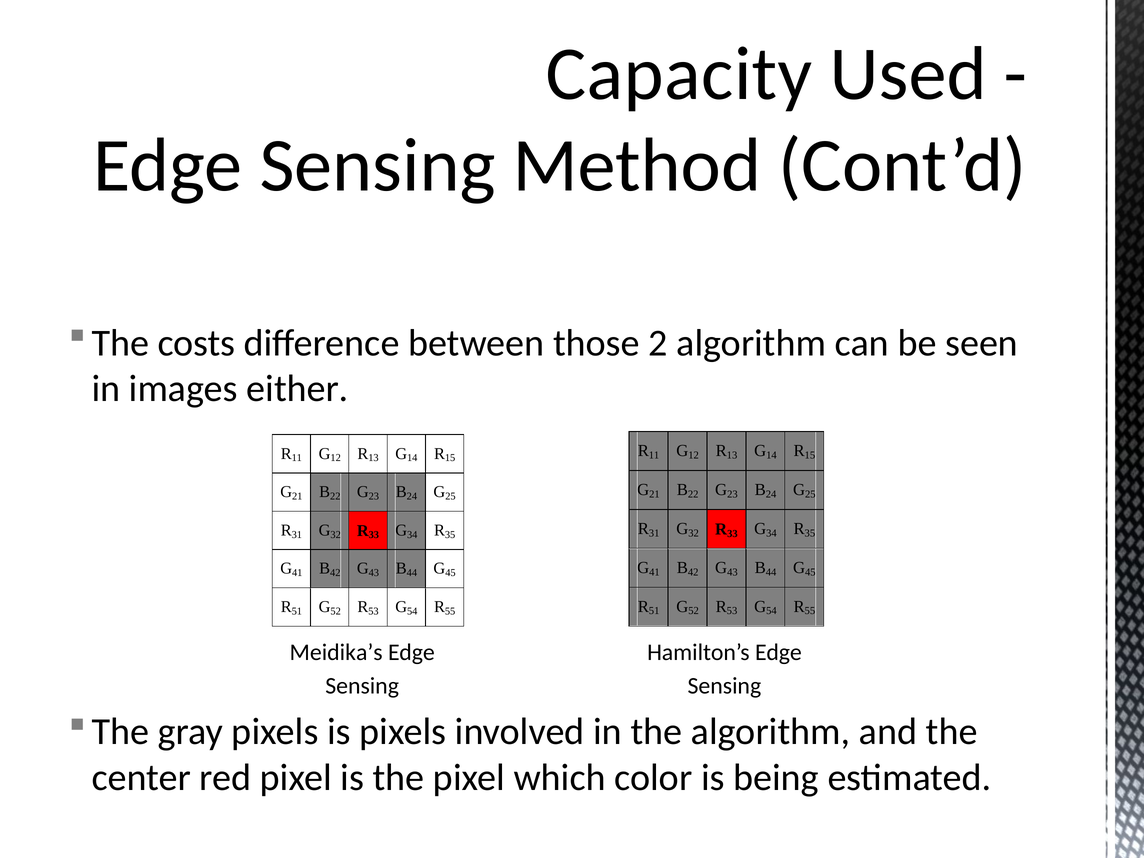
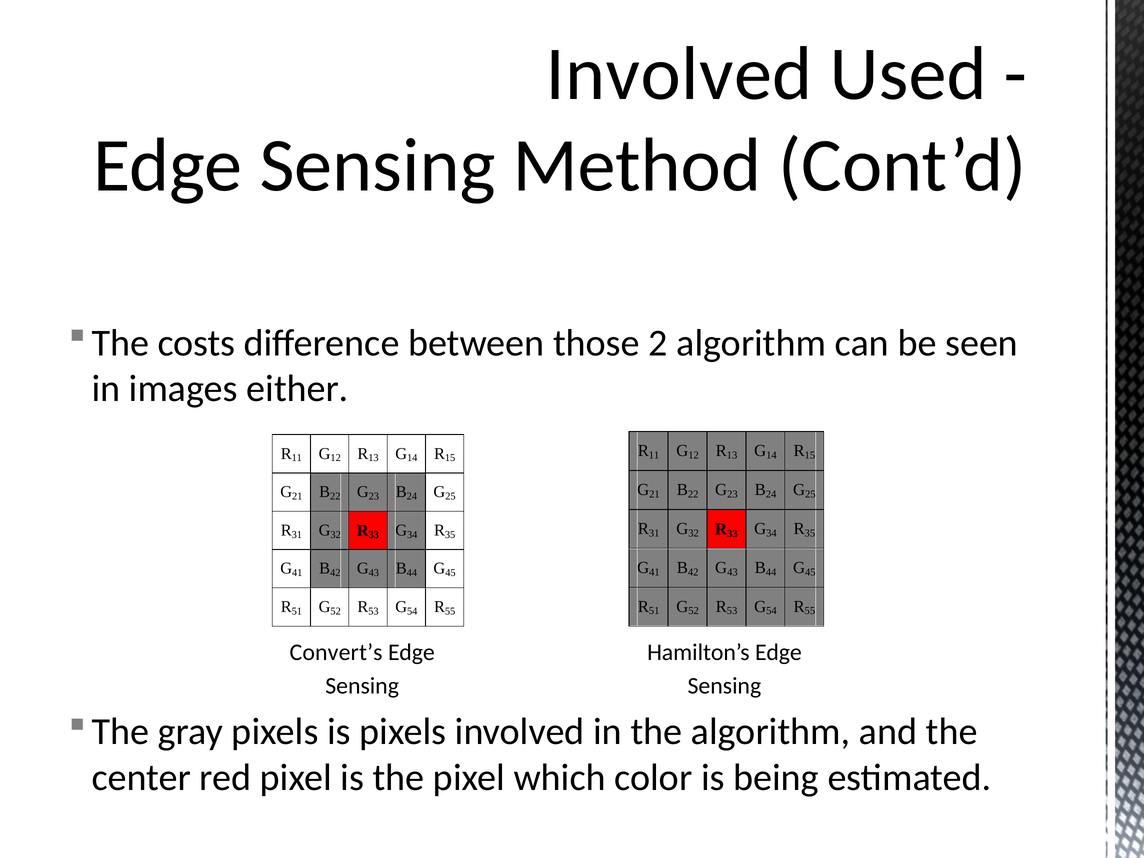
Capacity: Capacity -> Involved (679, 74)
Meidika’s: Meidika’s -> Convert’s (336, 652)
